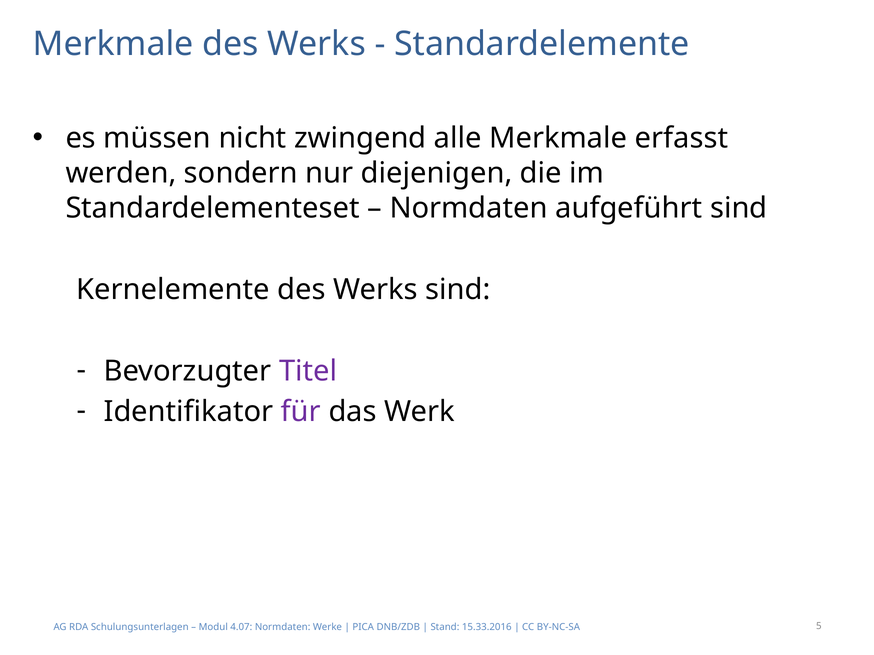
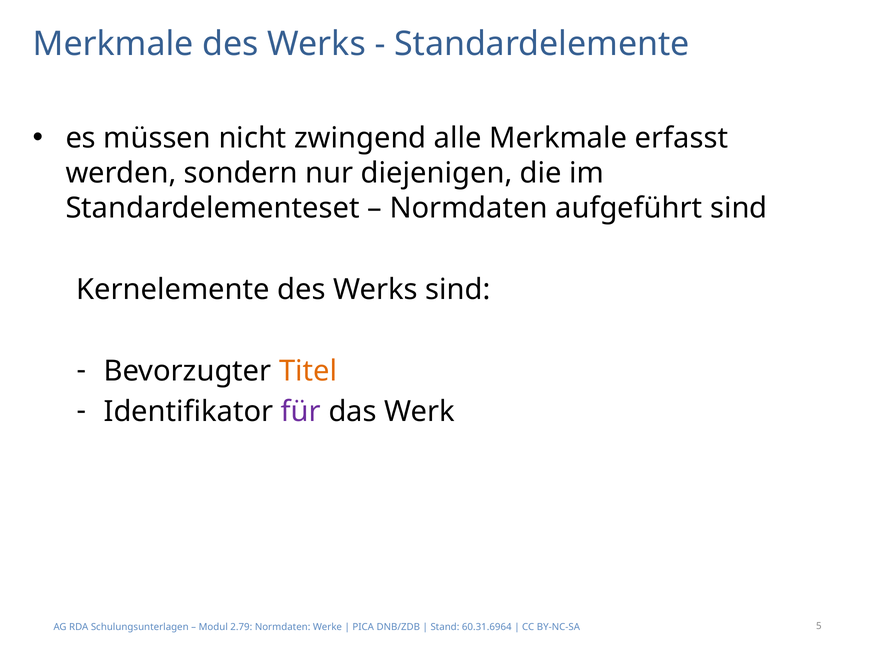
Titel colour: purple -> orange (308, 371)
4.07: 4.07 -> 2.79 (241, 628)
15.33.2016: 15.33.2016 -> 60.31.6964 (487, 628)
